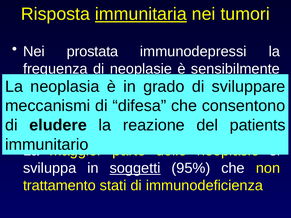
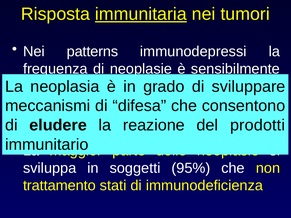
prostata: prostata -> patterns (92, 52)
patients: patients -> prodotti (258, 125)
soggetti underline: present -> none (135, 168)
